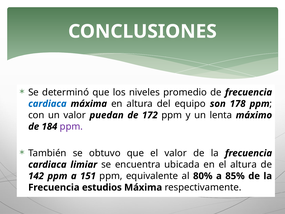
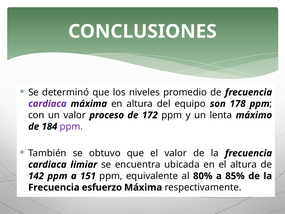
cardiaca colour: blue -> purple (47, 104)
puedan: puedan -> proceso (107, 115)
estudios: estudios -> esfuerzo (102, 187)
